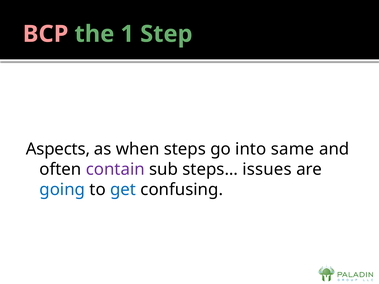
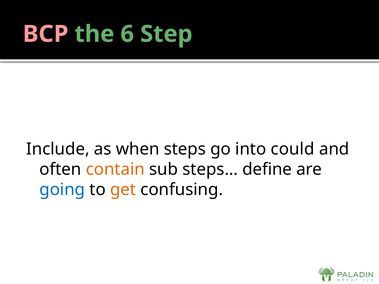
1: 1 -> 6 (127, 34)
Aspects: Aspects -> Include (58, 149)
same: same -> could (293, 149)
contain colour: purple -> orange (115, 170)
issues: issues -> define (267, 170)
get colour: blue -> orange (123, 190)
